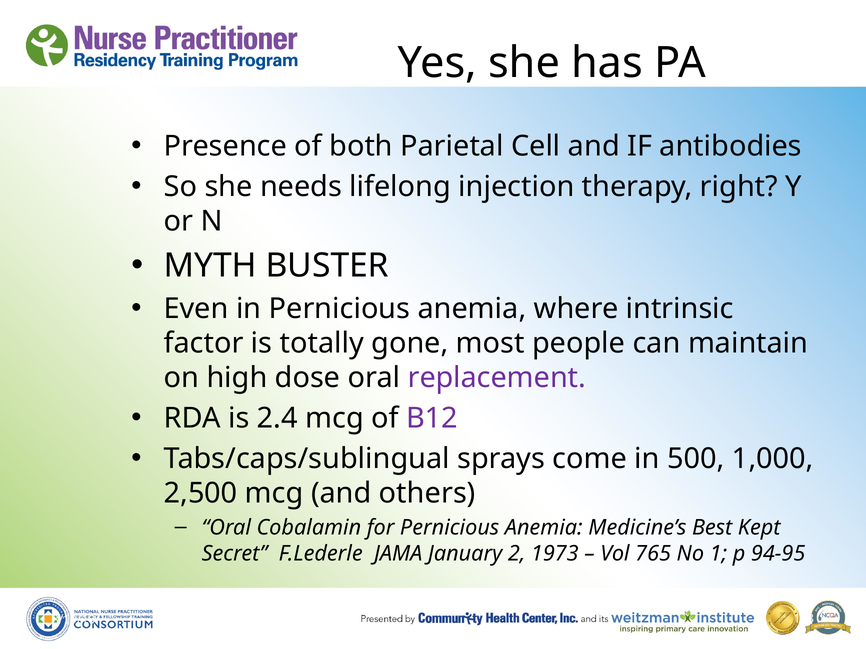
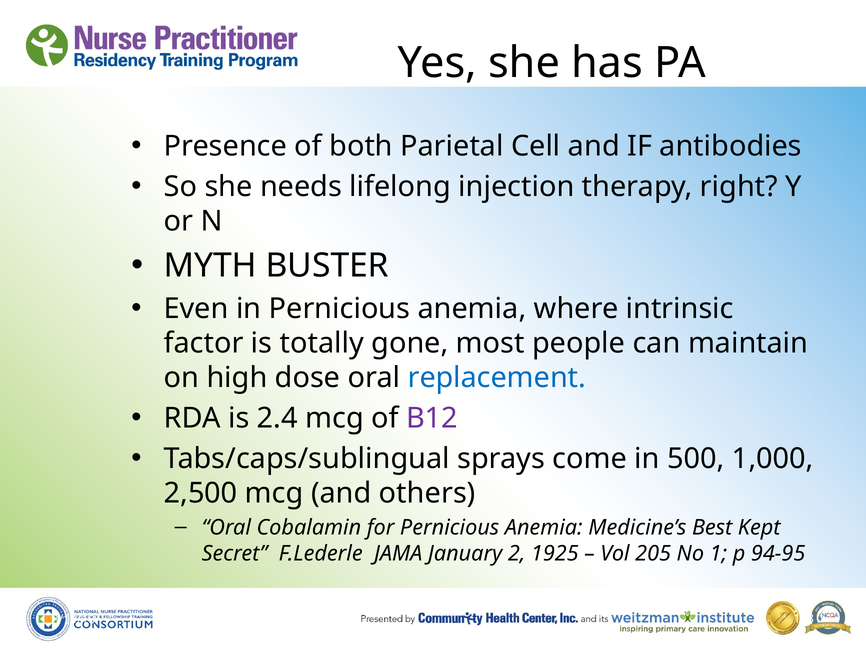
replacement colour: purple -> blue (497, 378)
1973: 1973 -> 1925 (555, 554)
765: 765 -> 205 (653, 554)
